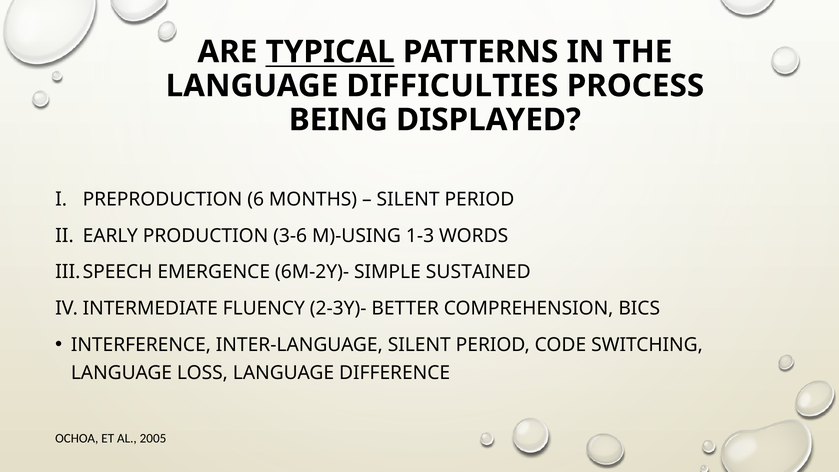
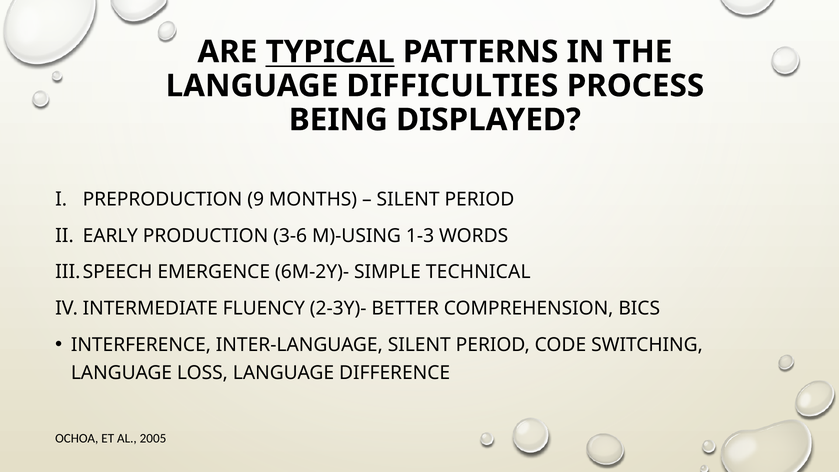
6: 6 -> 9 (256, 199)
SUSTAINED: SUSTAINED -> TECHNICAL (478, 272)
